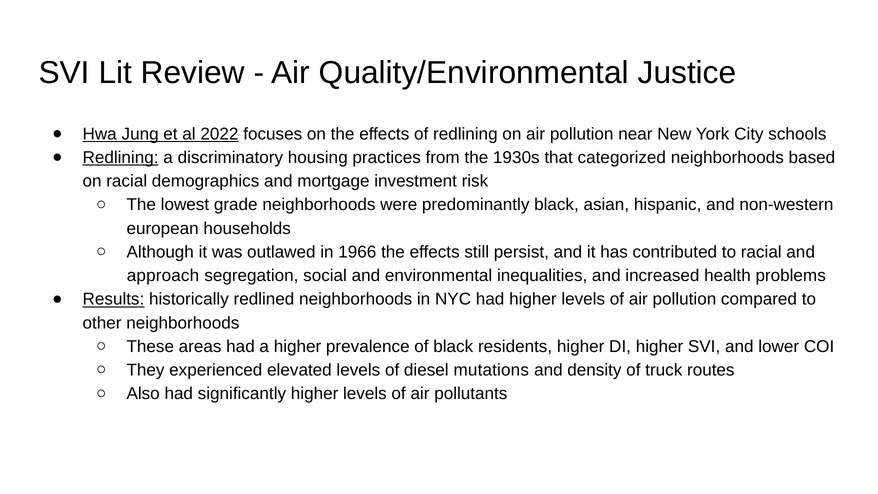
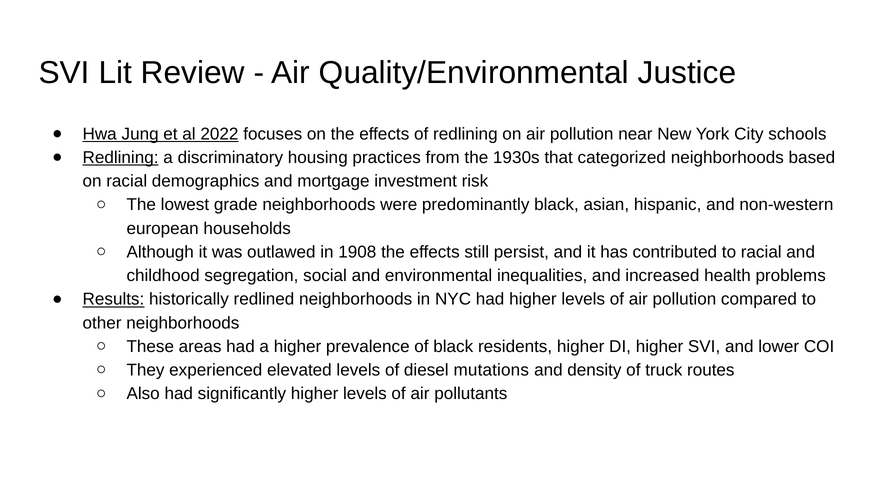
1966: 1966 -> 1908 (357, 252)
approach: approach -> childhood (163, 276)
